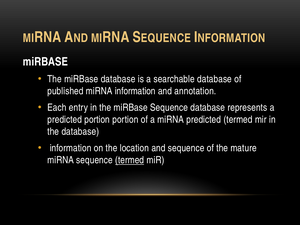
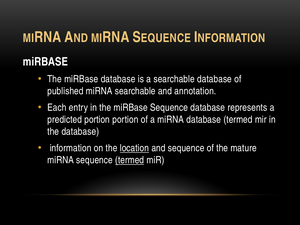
miRNA information: information -> searchable (135, 91)
miRNA predicted: predicted -> database (204, 120)
location underline: none -> present (134, 148)
